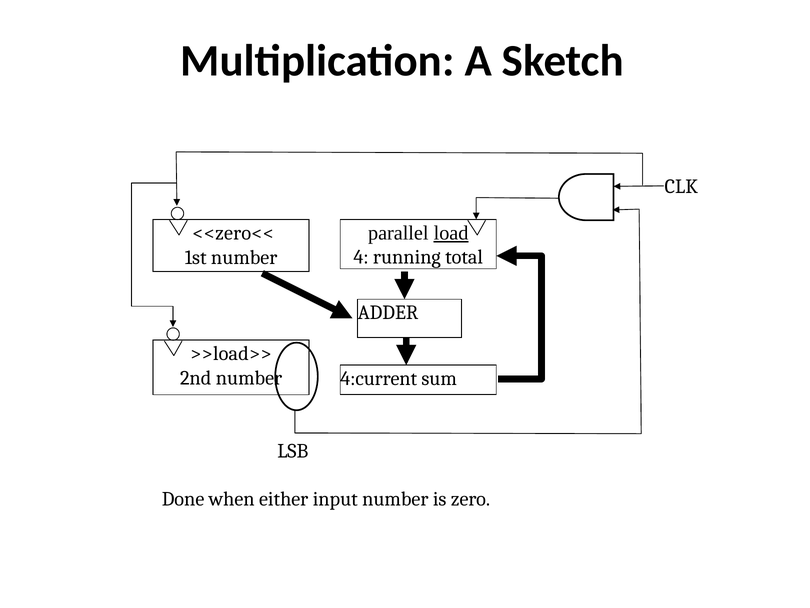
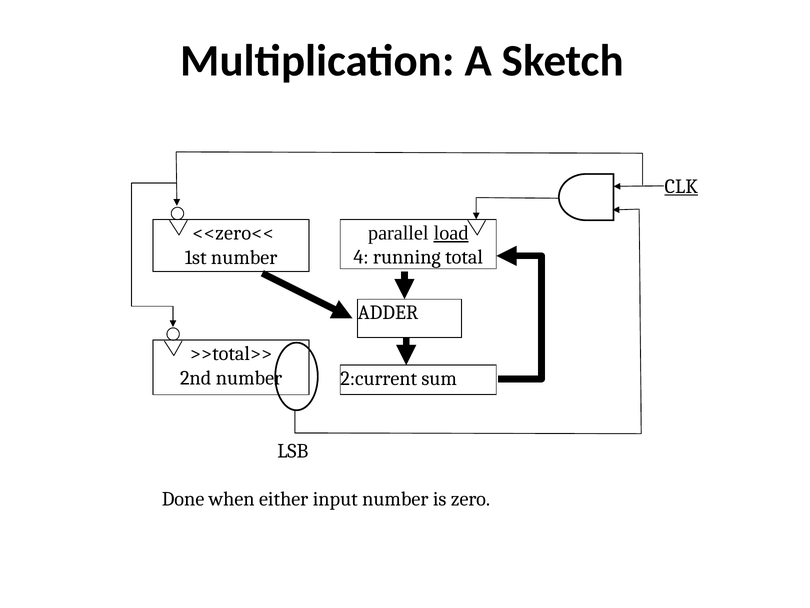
CLK underline: none -> present (681, 186)
>>load>>: >>load>> -> >>total>> (231, 353)
4:current: 4:current -> 2:current (379, 378)
